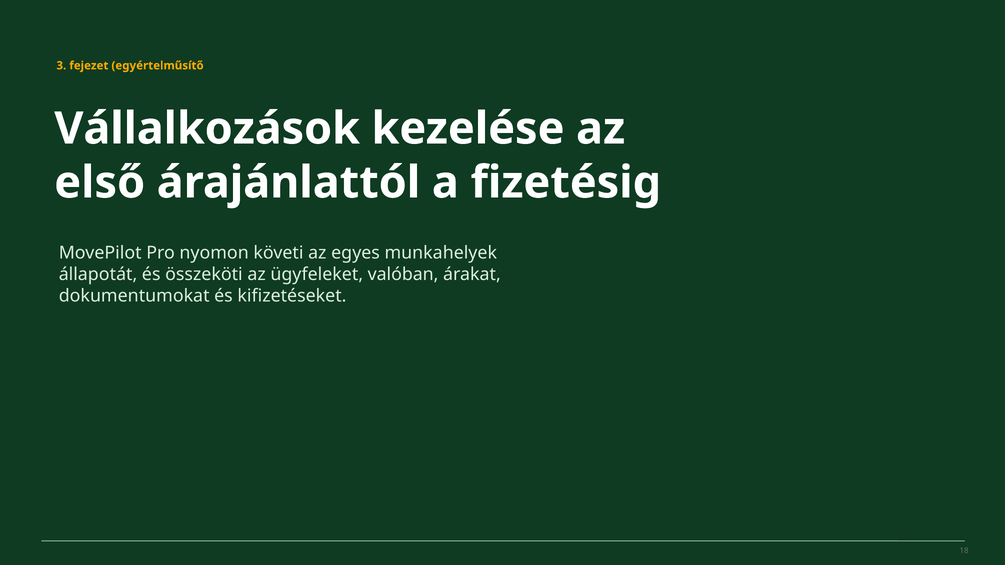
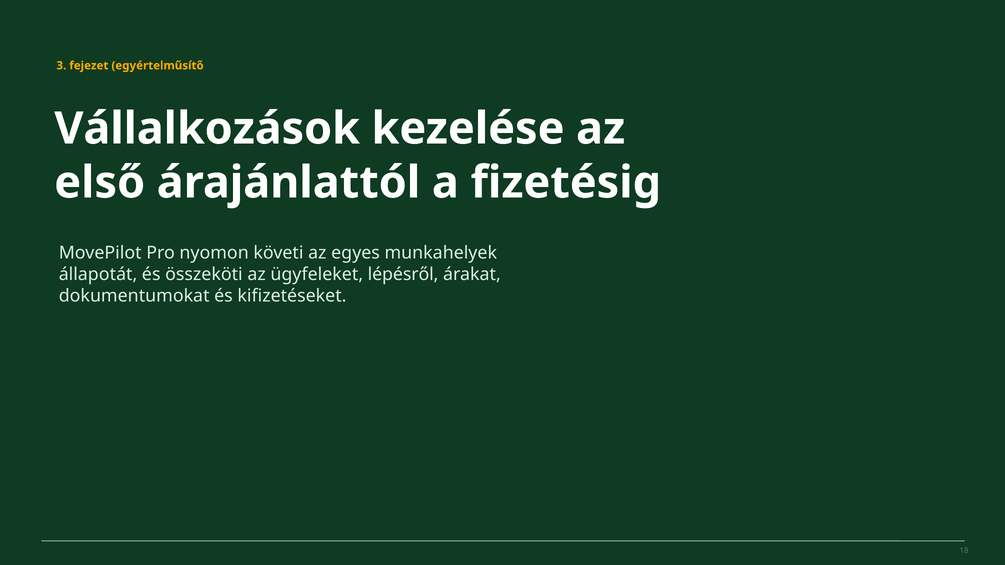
valóban: valóban -> lépésről (403, 275)
